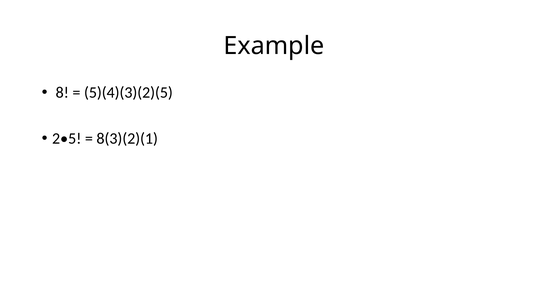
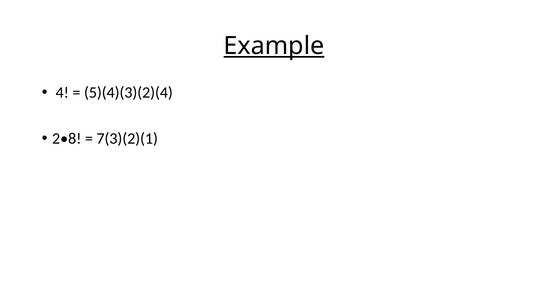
Example underline: none -> present (274, 46)
8: 8 -> 4 (62, 93)
5)(4)(3)(2)(5: 5)(4)(3)(2)(5 -> 5)(4)(3)(2)(4 (128, 93)
2•5: 2•5 -> 2•8 (67, 139)
8(3)(2)(1: 8(3)(2)(1 -> 7(3)(2)(1 (127, 139)
